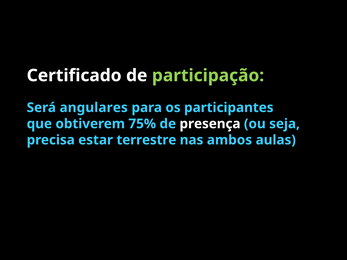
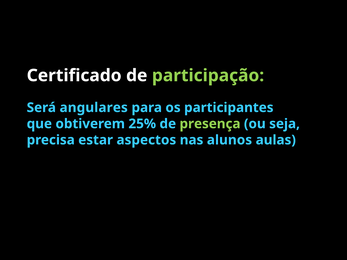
75%: 75% -> 25% (142, 124)
presença colour: white -> light green (210, 124)
terrestre: terrestre -> aspectos (146, 140)
ambos: ambos -> alunos (229, 140)
